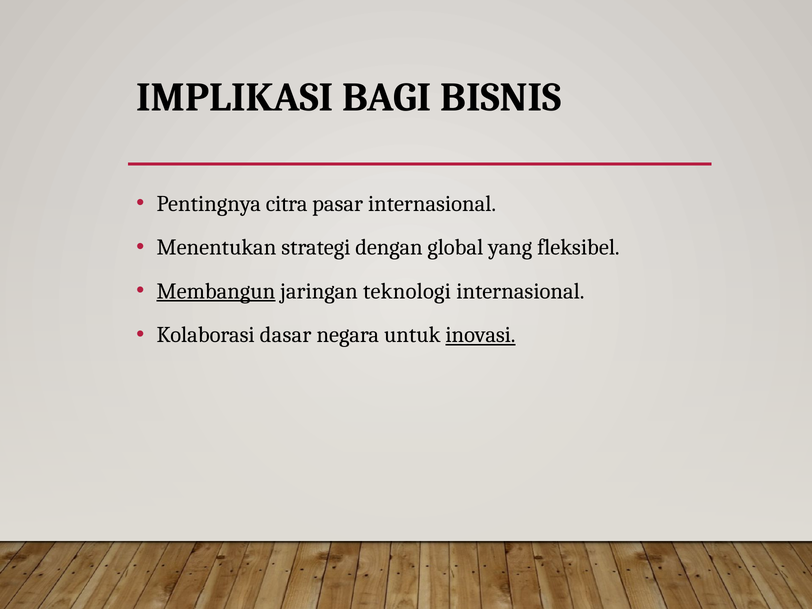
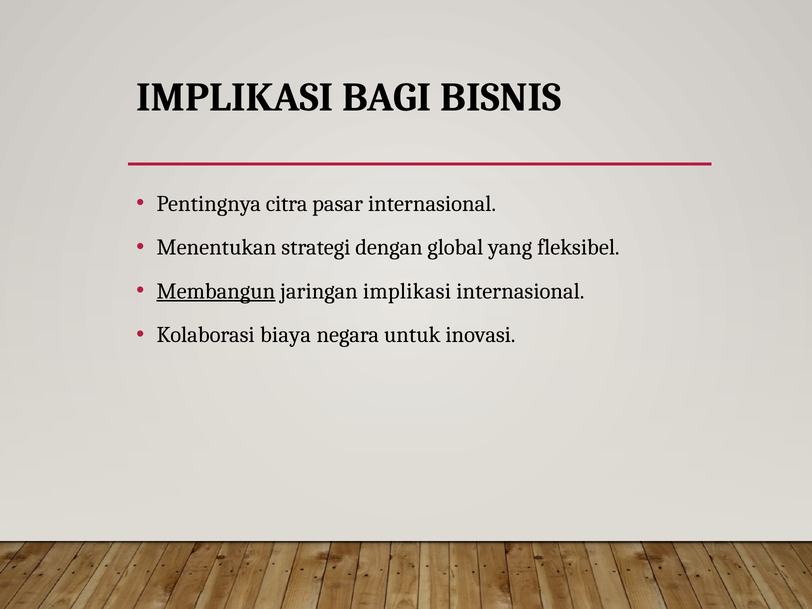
jaringan teknologi: teknologi -> implikasi (407, 291)
dasar: dasar -> biaya (286, 335)
inovasi underline: present -> none (480, 335)
